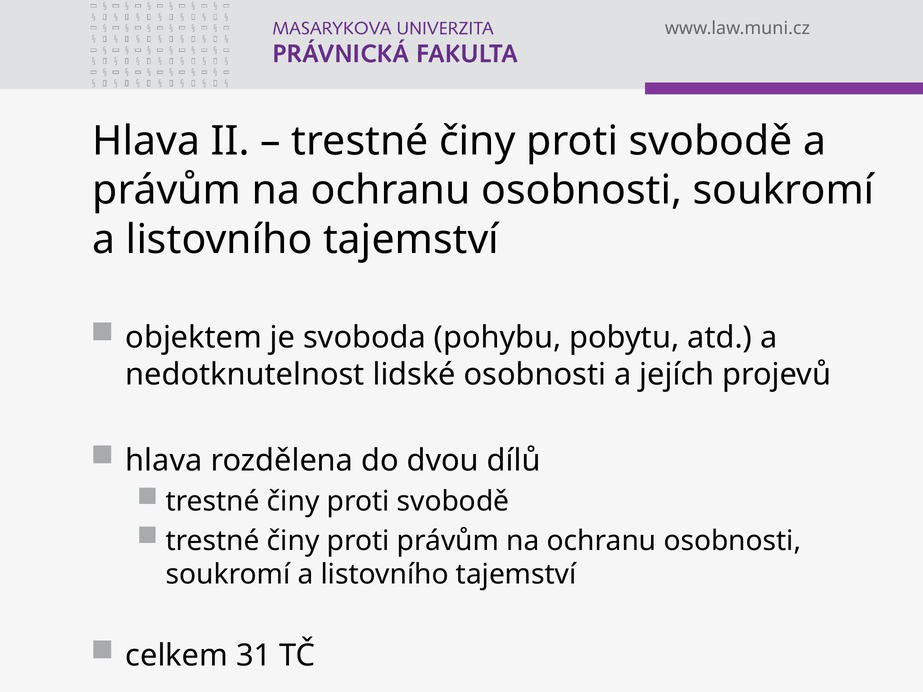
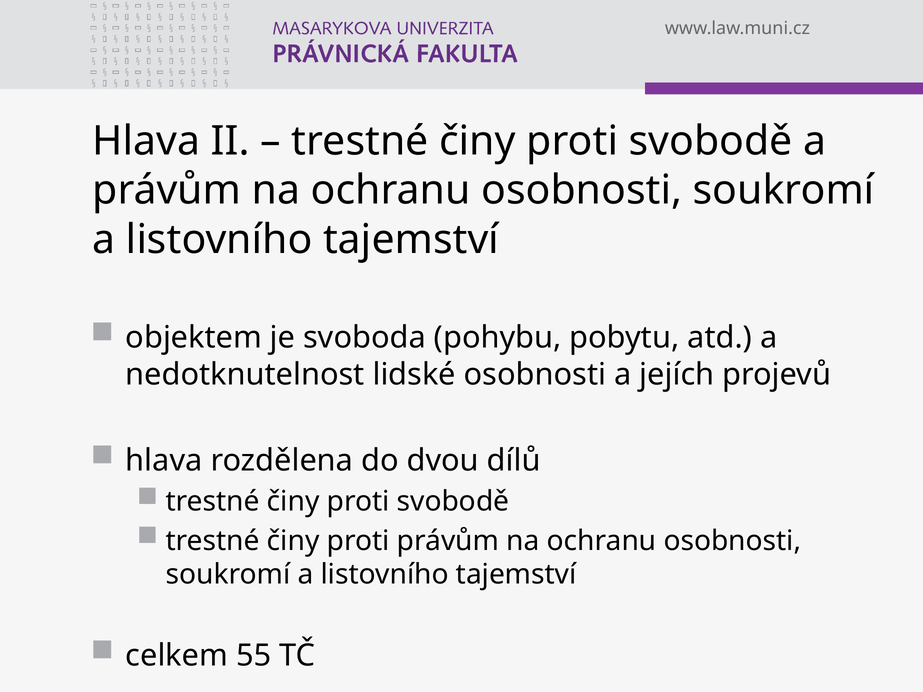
31: 31 -> 55 (254, 656)
